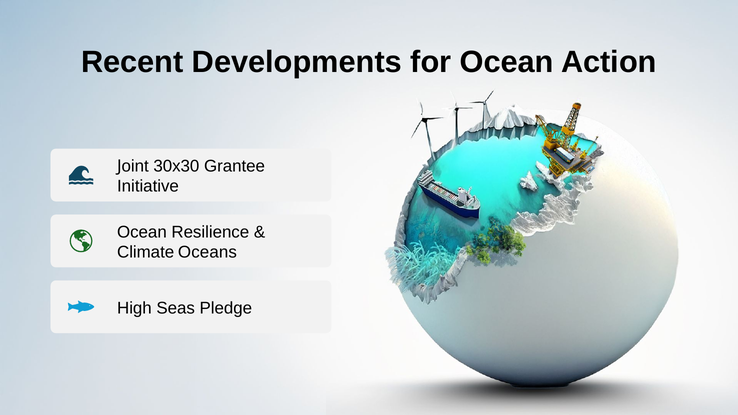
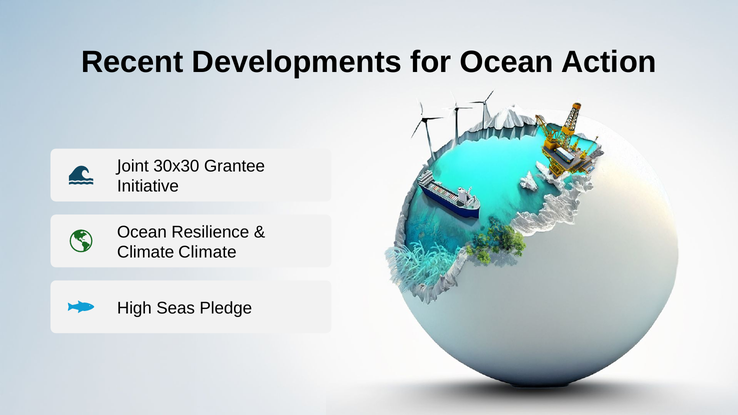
Climate Oceans: Oceans -> Climate (207, 252)
